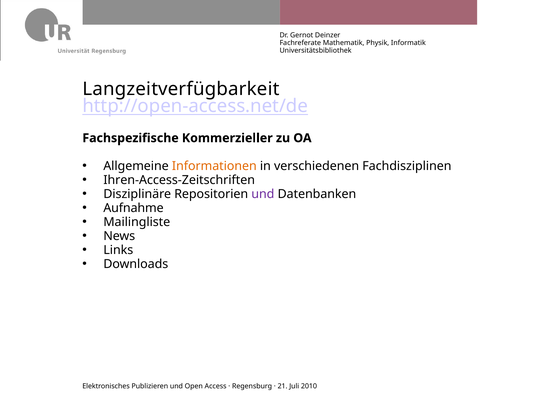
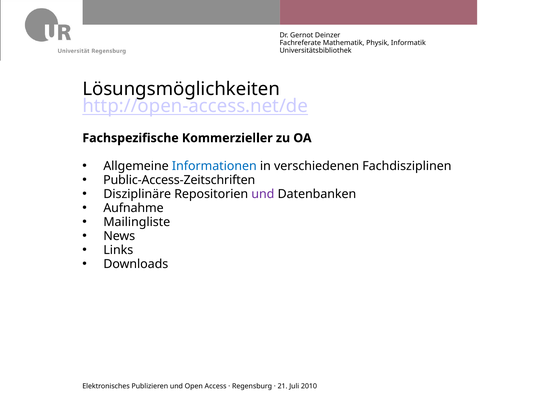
Langzeitverfügbarkeit: Langzeitverfügbarkeit -> Lösungsmöglichkeiten (181, 89)
Informationen colour: orange -> blue (214, 166)
Ihren-Access-Zeitschriften: Ihren-Access-Zeitschriften -> Public-Access-Zeitschriften (179, 180)
